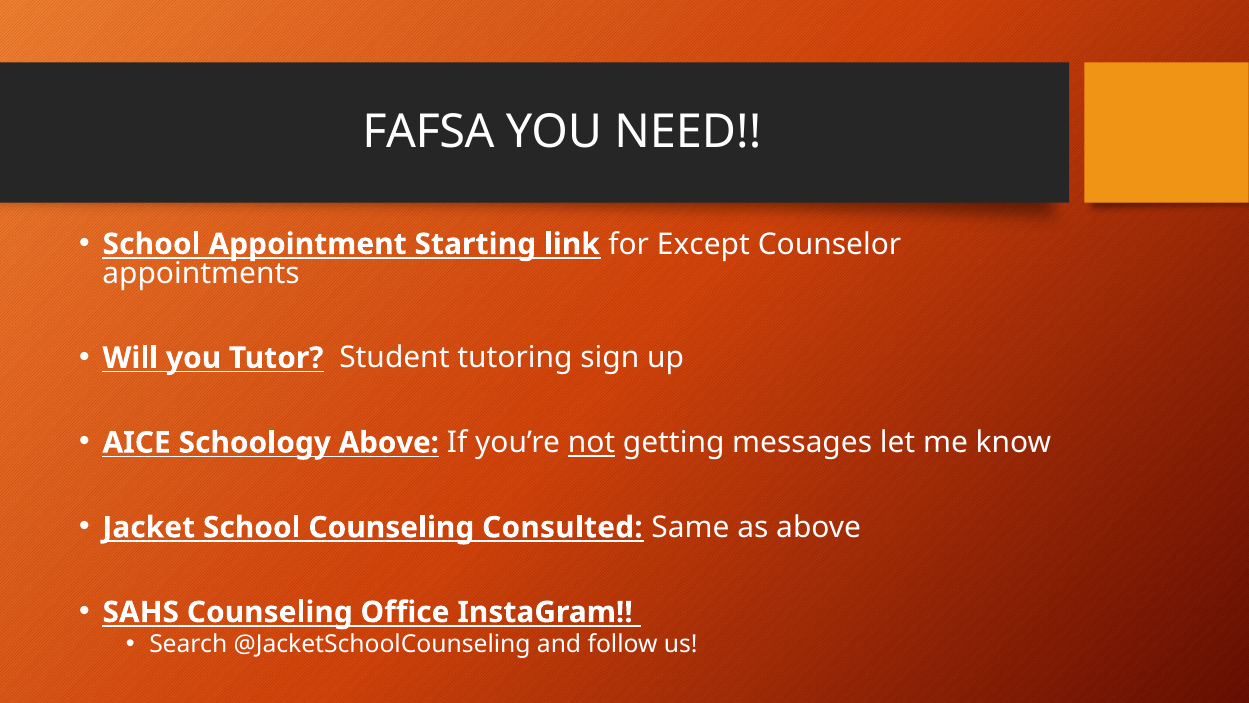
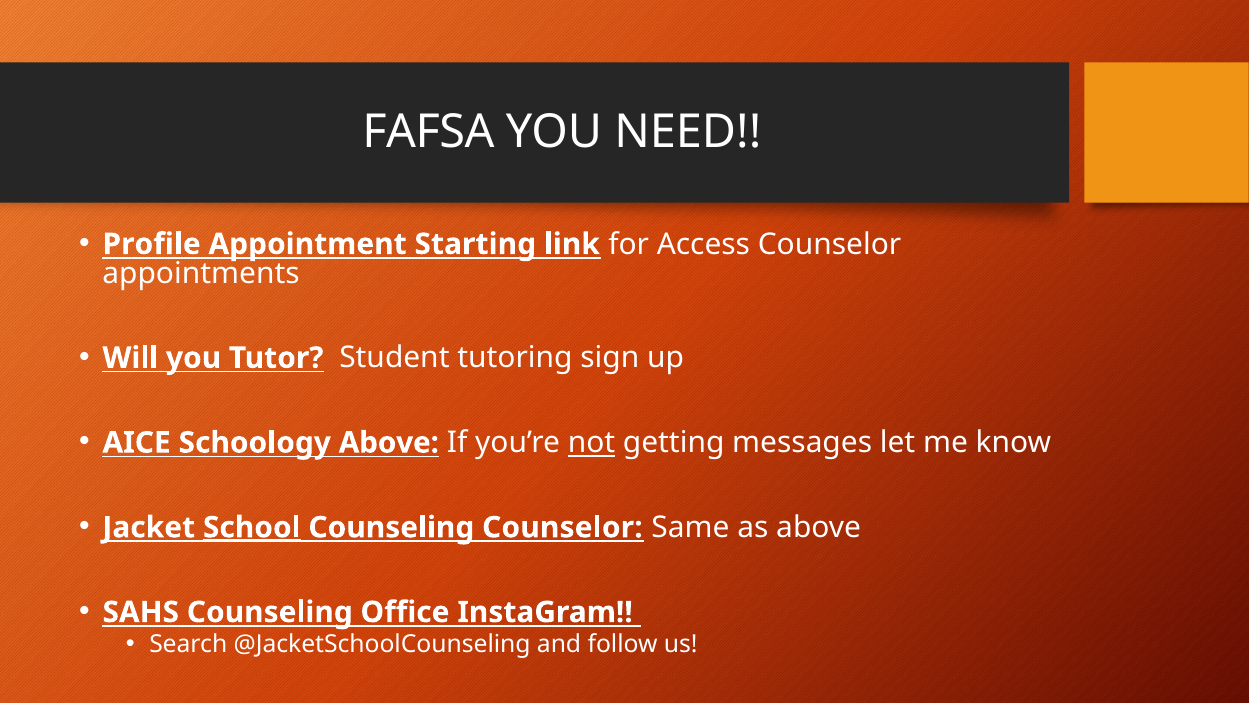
School: School -> Profile (152, 244)
Except: Except -> Access (703, 244)
School underline: none -> present (252, 527)
Counseling Consulted: Consulted -> Counselor (562, 527)
